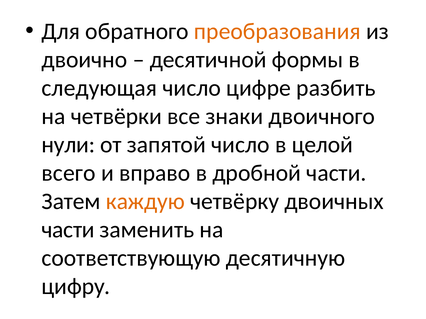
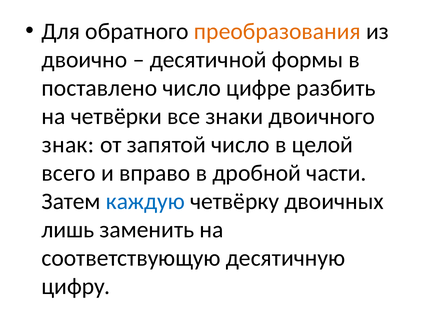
следующая: следующая -> поставлено (99, 88)
нули: нули -> знак (68, 145)
каждую colour: orange -> blue (145, 202)
части: части -> лишь (68, 230)
